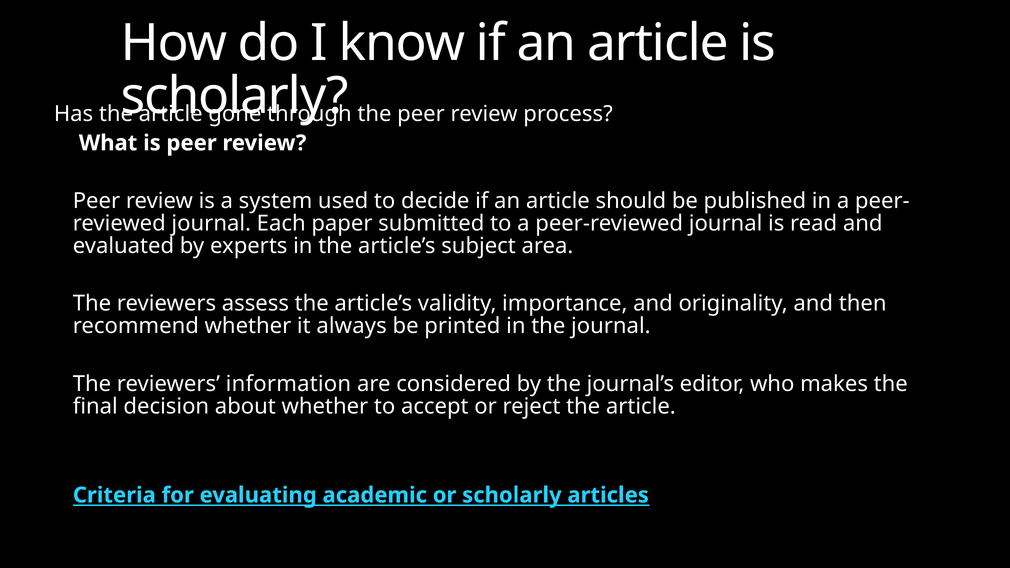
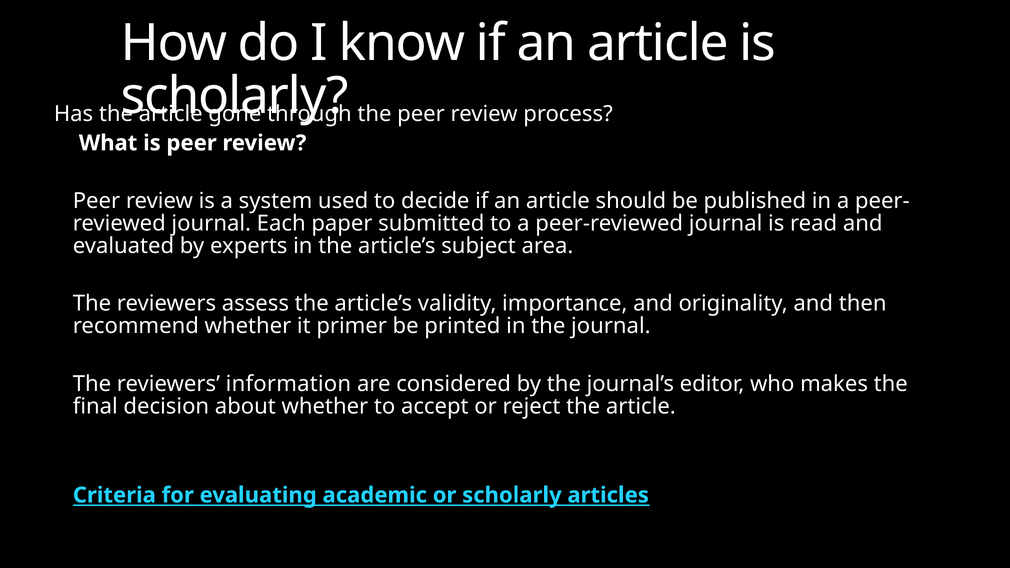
always: always -> primer (352, 326)
